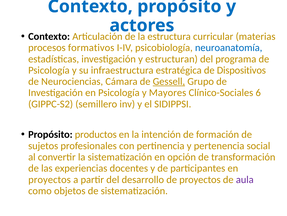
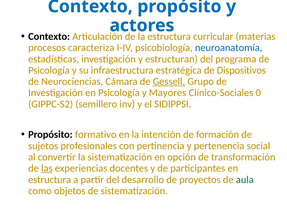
formativos: formativos -> caracteriza (91, 48)
6: 6 -> 0 (258, 92)
productos: productos -> formativo (96, 134)
las underline: none -> present (47, 168)
proyectos: proyectos -> estructura (50, 179)
aula colour: purple -> green (245, 179)
